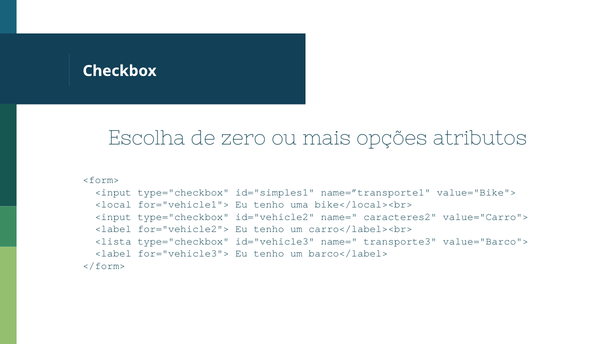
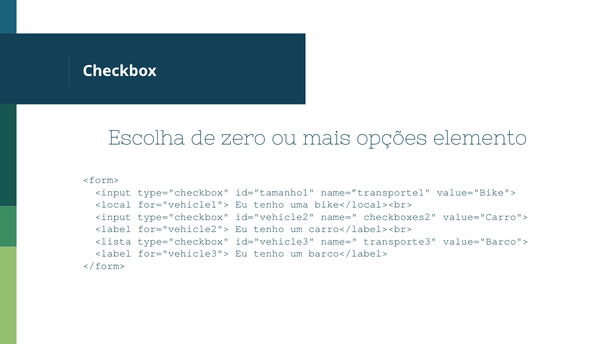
atributos: atributos -> elemento (480, 138)
id="simples1: id="simples1 -> id="tamanho1 (275, 192)
caracteres2: caracteres2 -> checkboxes2 (400, 217)
